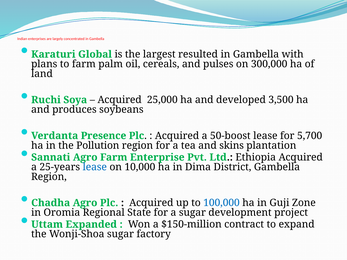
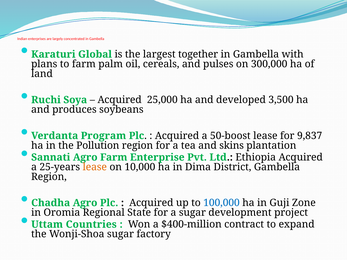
resulted: resulted -> together (198, 54)
Presence: Presence -> Program (103, 136)
5,700: 5,700 -> 9,837 (310, 136)
lease colour: blue -> orange (95, 167)
Expanded: Expanded -> Countries (91, 225)
$150-million: $150-million -> $400-million (191, 225)
